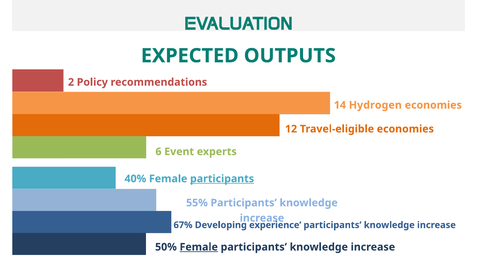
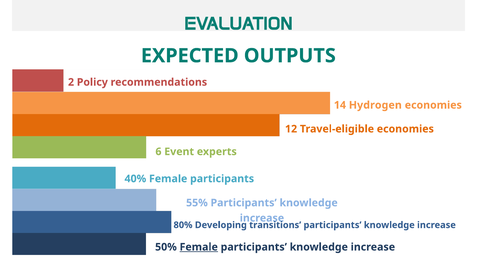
participants underline: present -> none (222, 179)
67%: 67% -> 80% (183, 225)
experience: experience -> transitions (275, 225)
